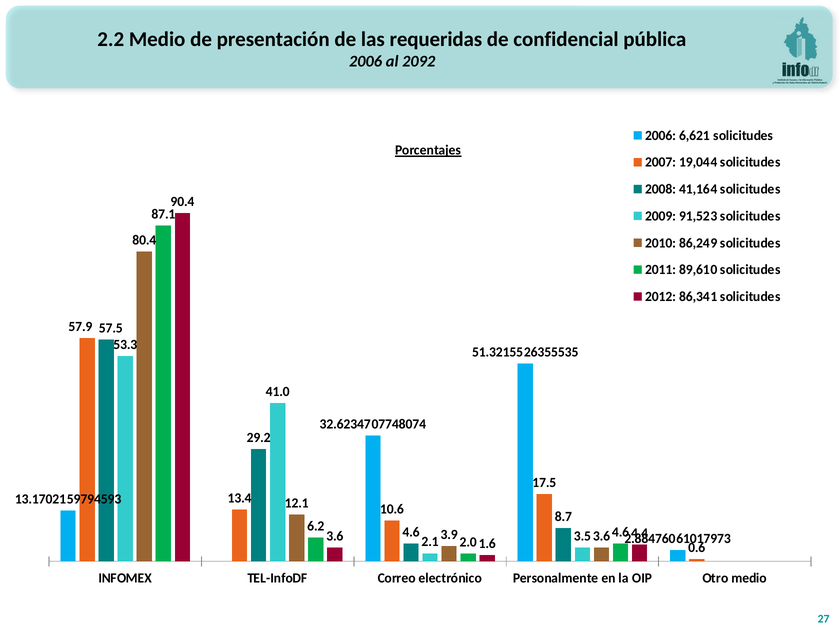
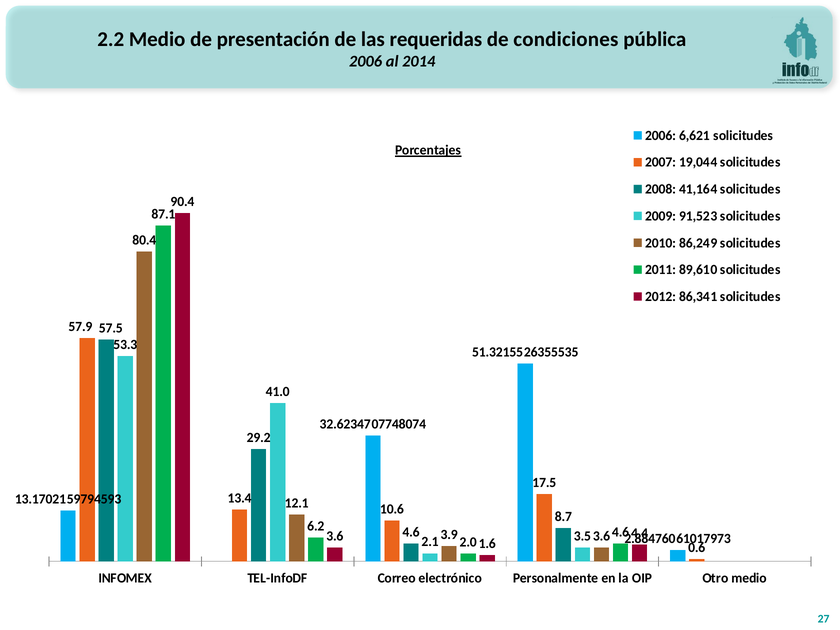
confidencial: confidencial -> condiciones (566, 39)
2092: 2092 -> 2014 (419, 61)
